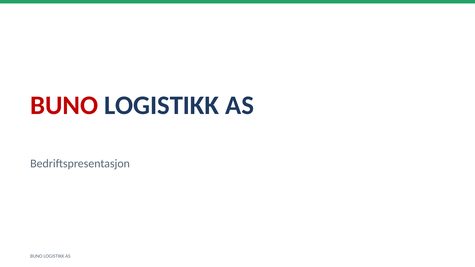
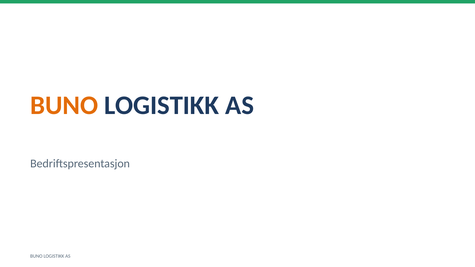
BUNO colour: red -> orange (64, 105)
